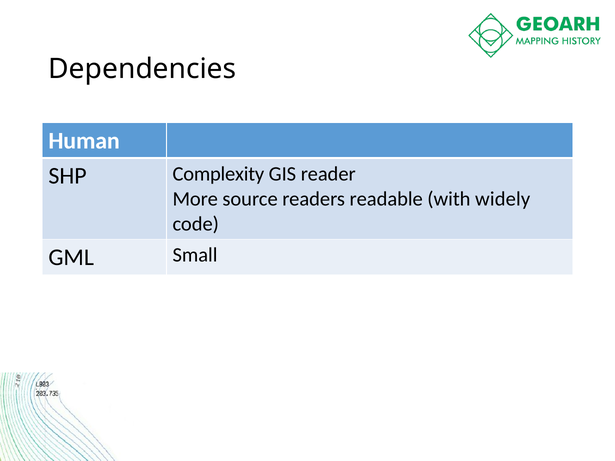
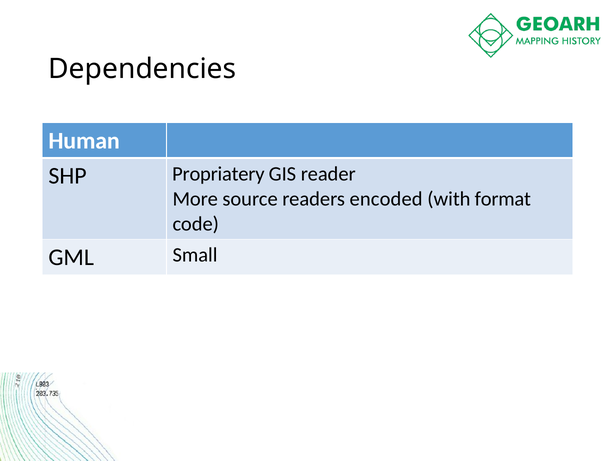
Complexity: Complexity -> Propriatery (218, 174)
readable: readable -> encoded (386, 199)
widely: widely -> format (503, 199)
